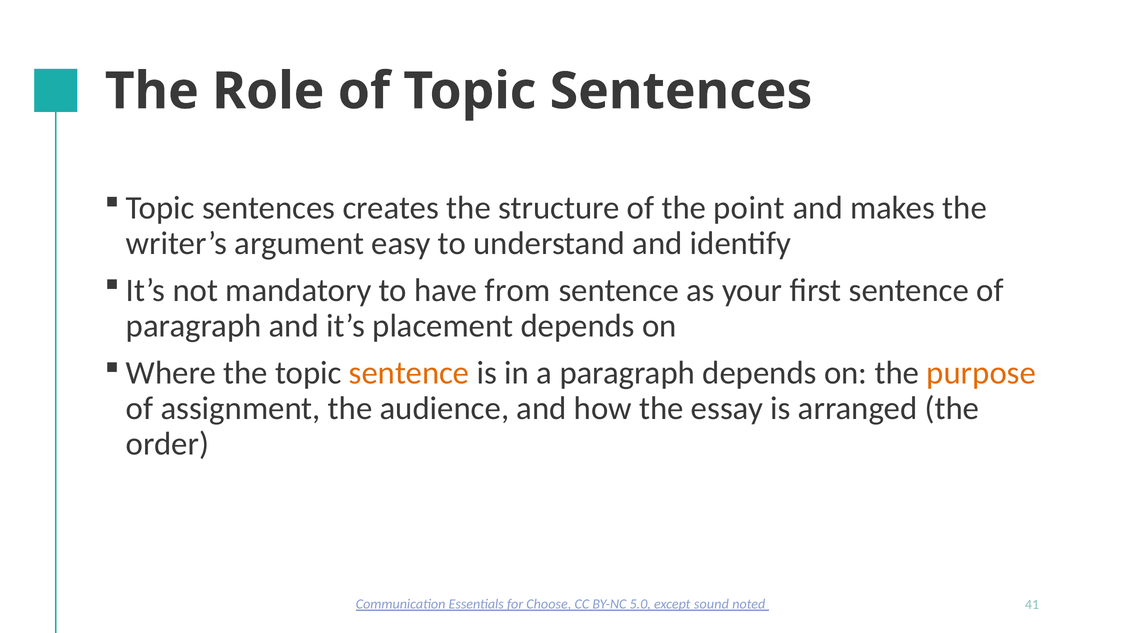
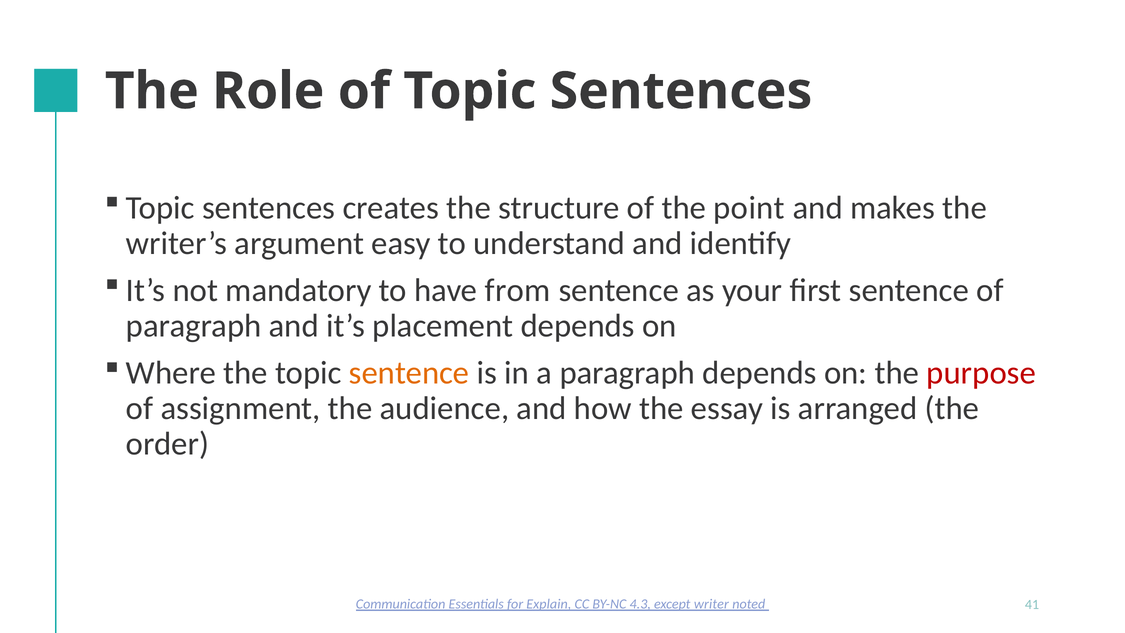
purpose colour: orange -> red (981, 373)
Choose: Choose -> Explain (549, 604)
5.0: 5.0 -> 4.3 (640, 604)
sound: sound -> writer (711, 604)
